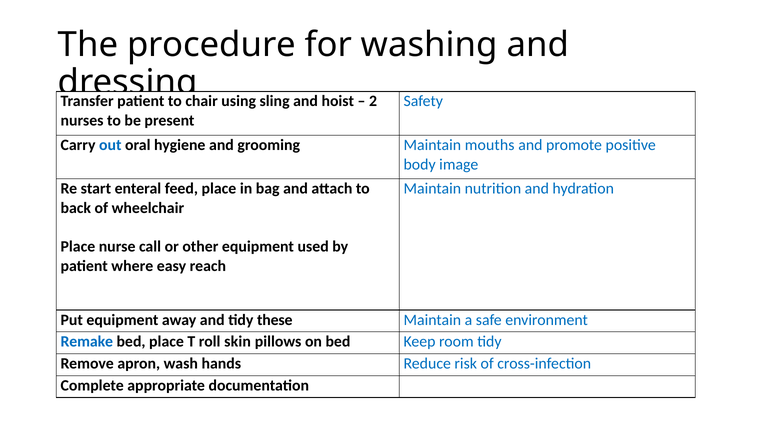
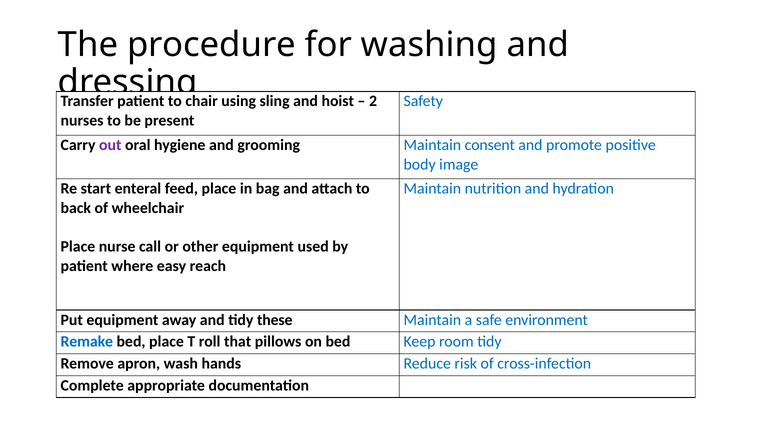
out colour: blue -> purple (110, 145)
mouths: mouths -> consent (490, 145)
skin: skin -> that (238, 342)
